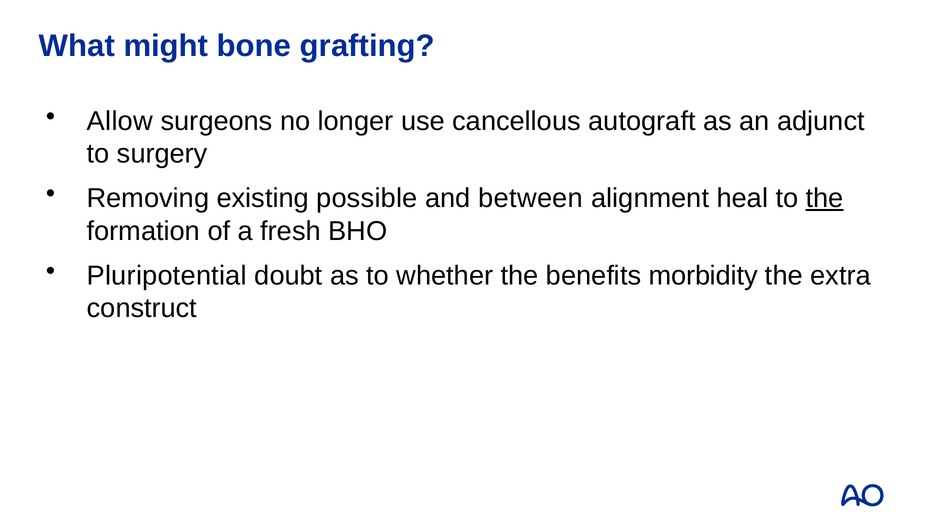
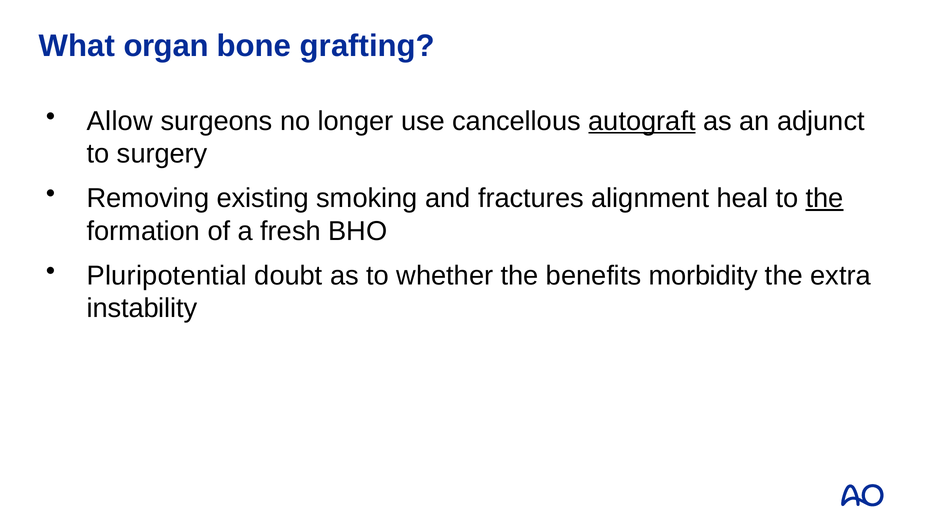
might: might -> organ (166, 46)
autograft underline: none -> present (642, 121)
possible: possible -> smoking (367, 198)
between: between -> fractures (531, 198)
construct: construct -> instability (142, 308)
